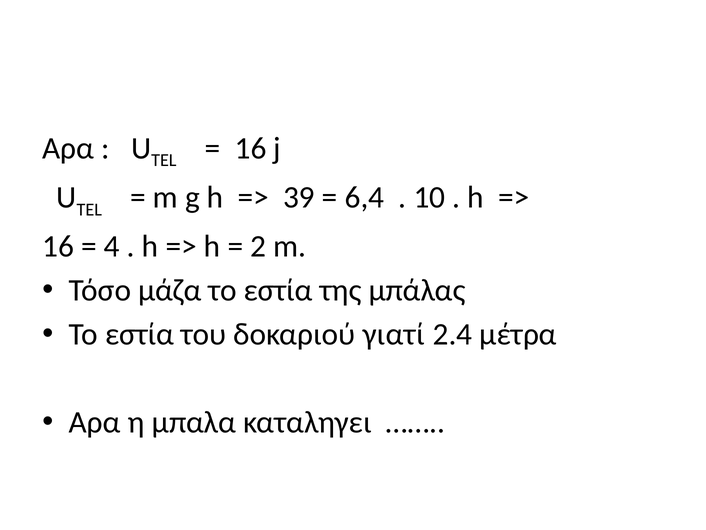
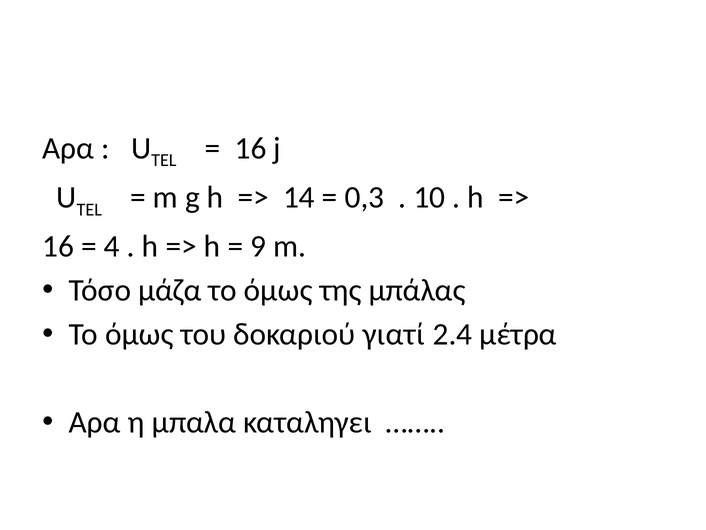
39: 39 -> 14 (299, 197)
6,4: 6,4 -> 0,3 (364, 197)
2: 2 -> 9 (258, 246)
εστία: εστία -> όμως (278, 290)
εστία: εστία -> όμως (139, 334)
